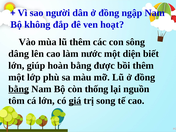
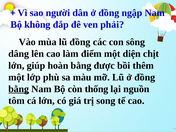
hoạt: hoạt -> phải (112, 25)
lũ thêm: thêm -> đồng (80, 42)
nước: nước -> điểm (91, 54)
biết: biết -> chịt (151, 54)
giá underline: present -> none (75, 101)
